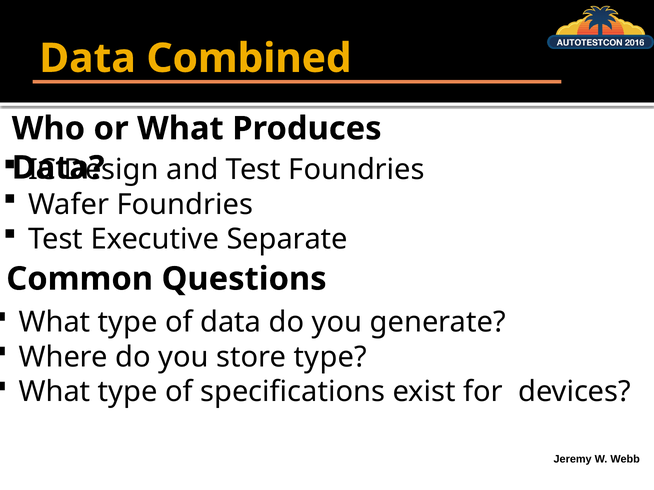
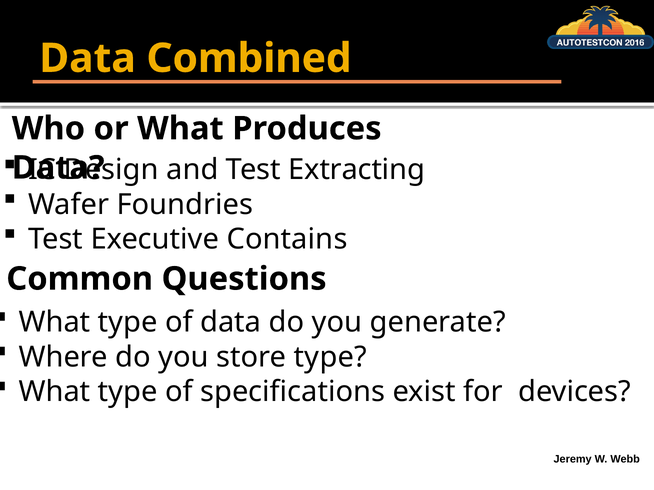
Test Foundries: Foundries -> Extracting (357, 170)
Separate: Separate -> Contains (287, 240)
